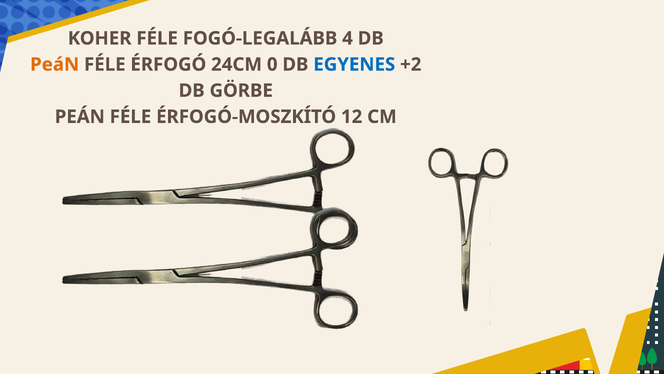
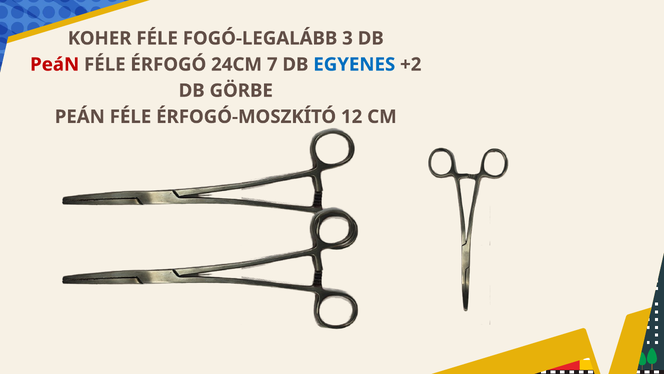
4: 4 -> 3 (347, 38)
PeáN colour: orange -> red (55, 64)
0: 0 -> 7 (272, 64)
